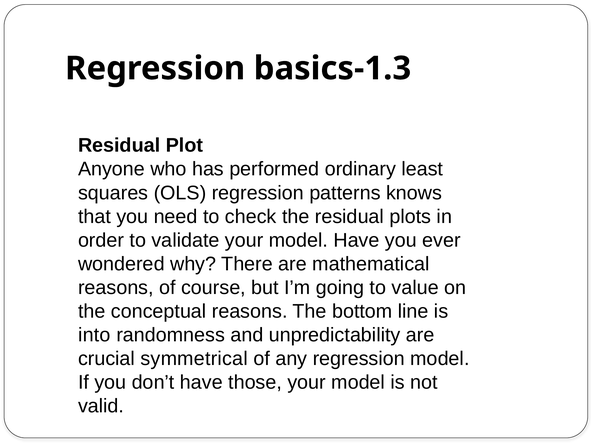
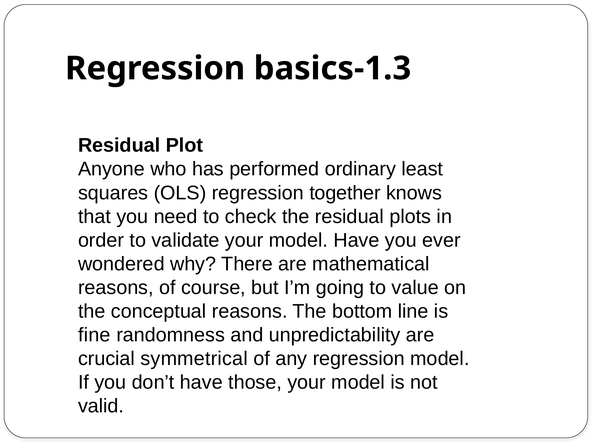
patterns: patterns -> together (345, 193)
into: into -> fine (94, 335)
